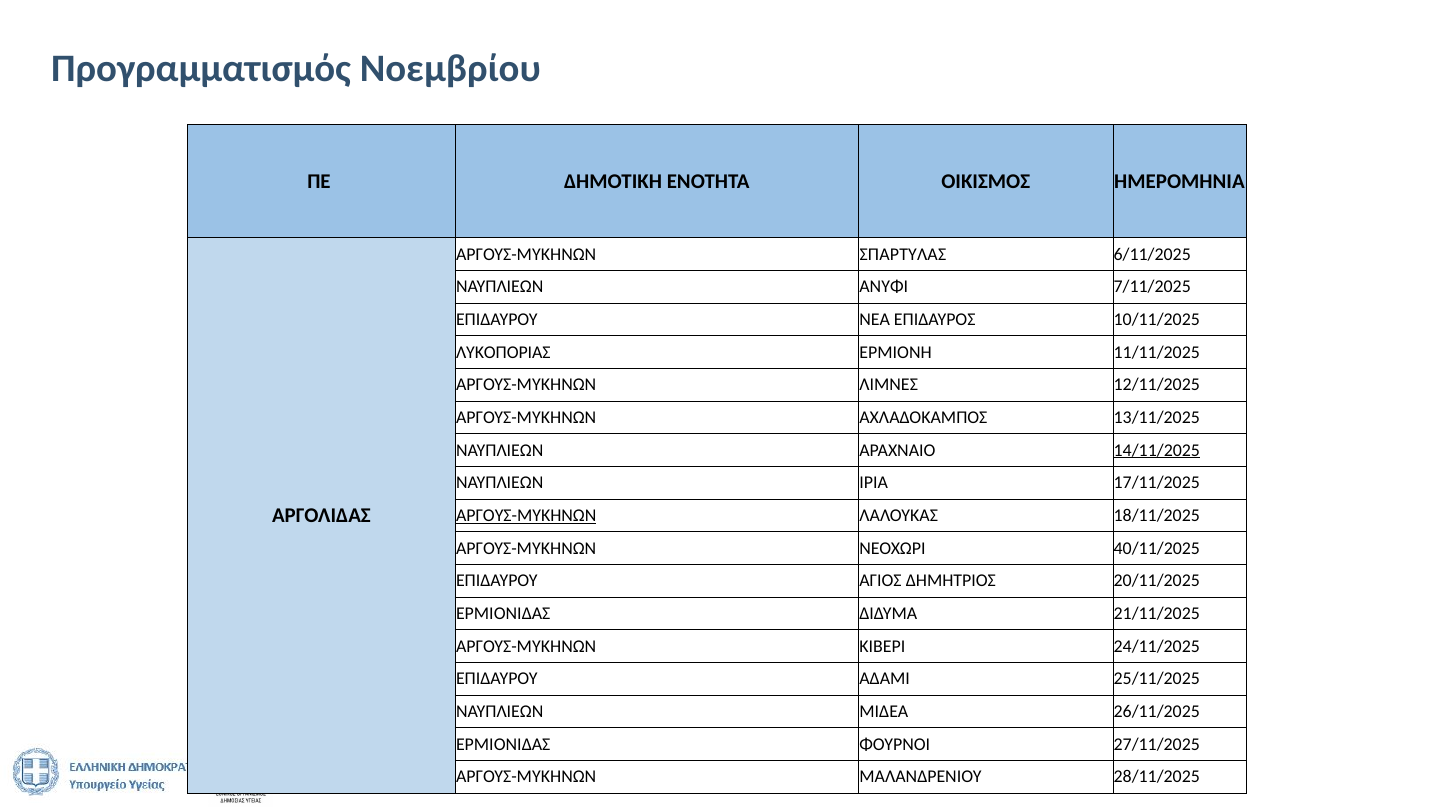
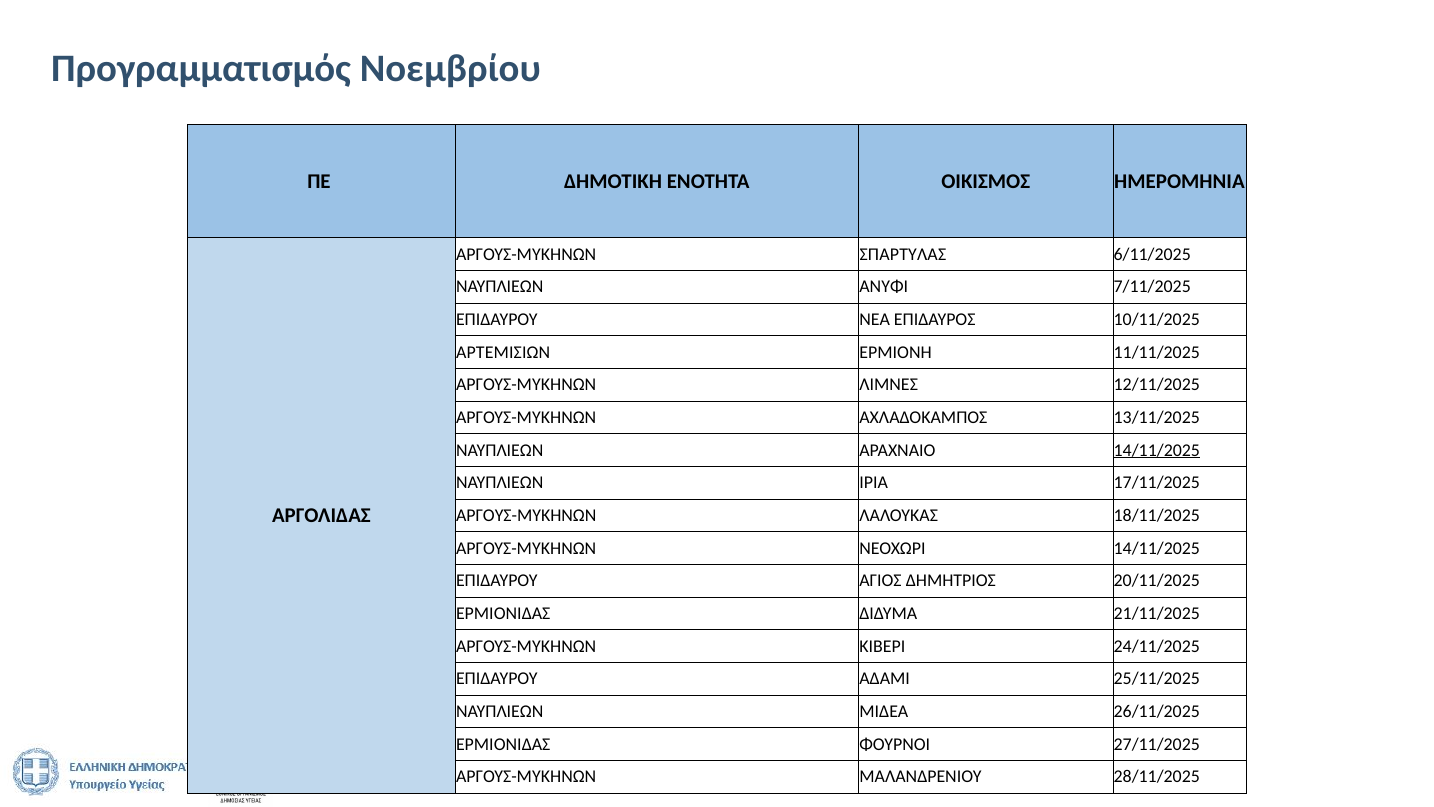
ΛΥΚΟΠΟΡΙΑΣ: ΛΥΚΟΠΟΡΙΑΣ -> ΑΡΤΕΜΙΣΙΩΝ (503, 352)
ΑΡΓΟΥΣ-ΜΥΚΗΝΩΝ underline: present -> none (526, 515)
ΝΕΟΧΩΡΙ 40/11/2025: 40/11/2025 -> 14/11/2025 (1157, 548)
